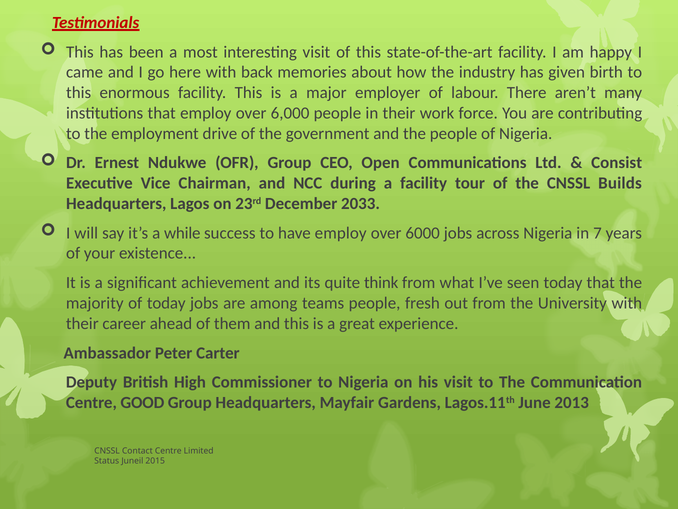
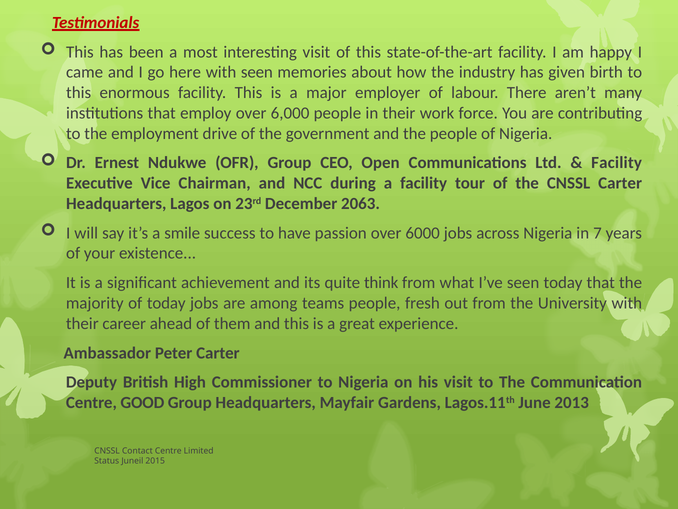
with back: back -> seen (257, 72)
Consist: Consist -> Facility (617, 163)
CNSSL Builds: Builds -> Carter (620, 183)
2033: 2033 -> 2063 (360, 203)
while: while -> smile (182, 233)
have employ: employ -> passion (341, 233)
